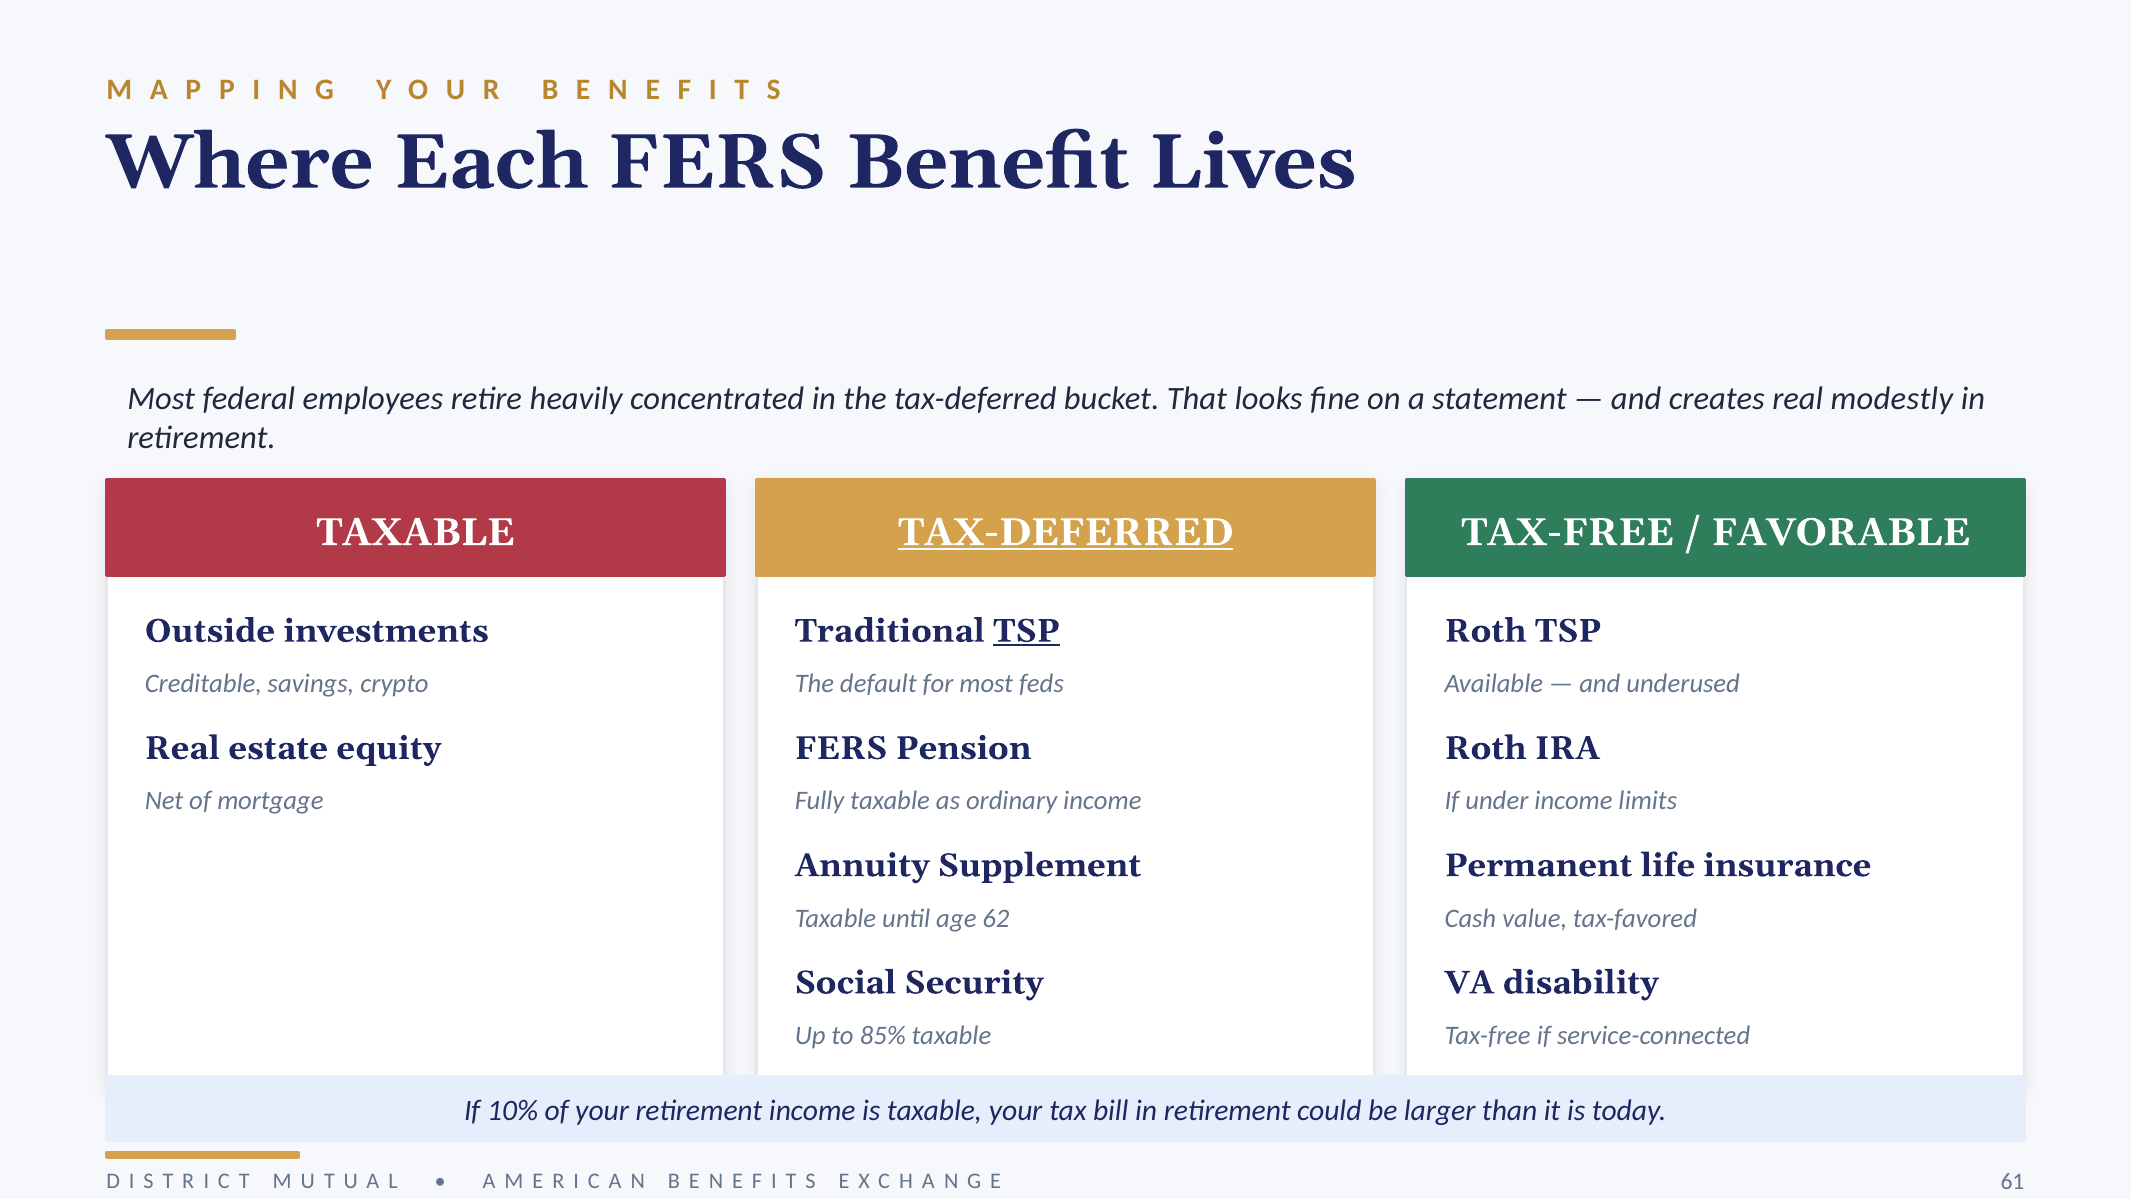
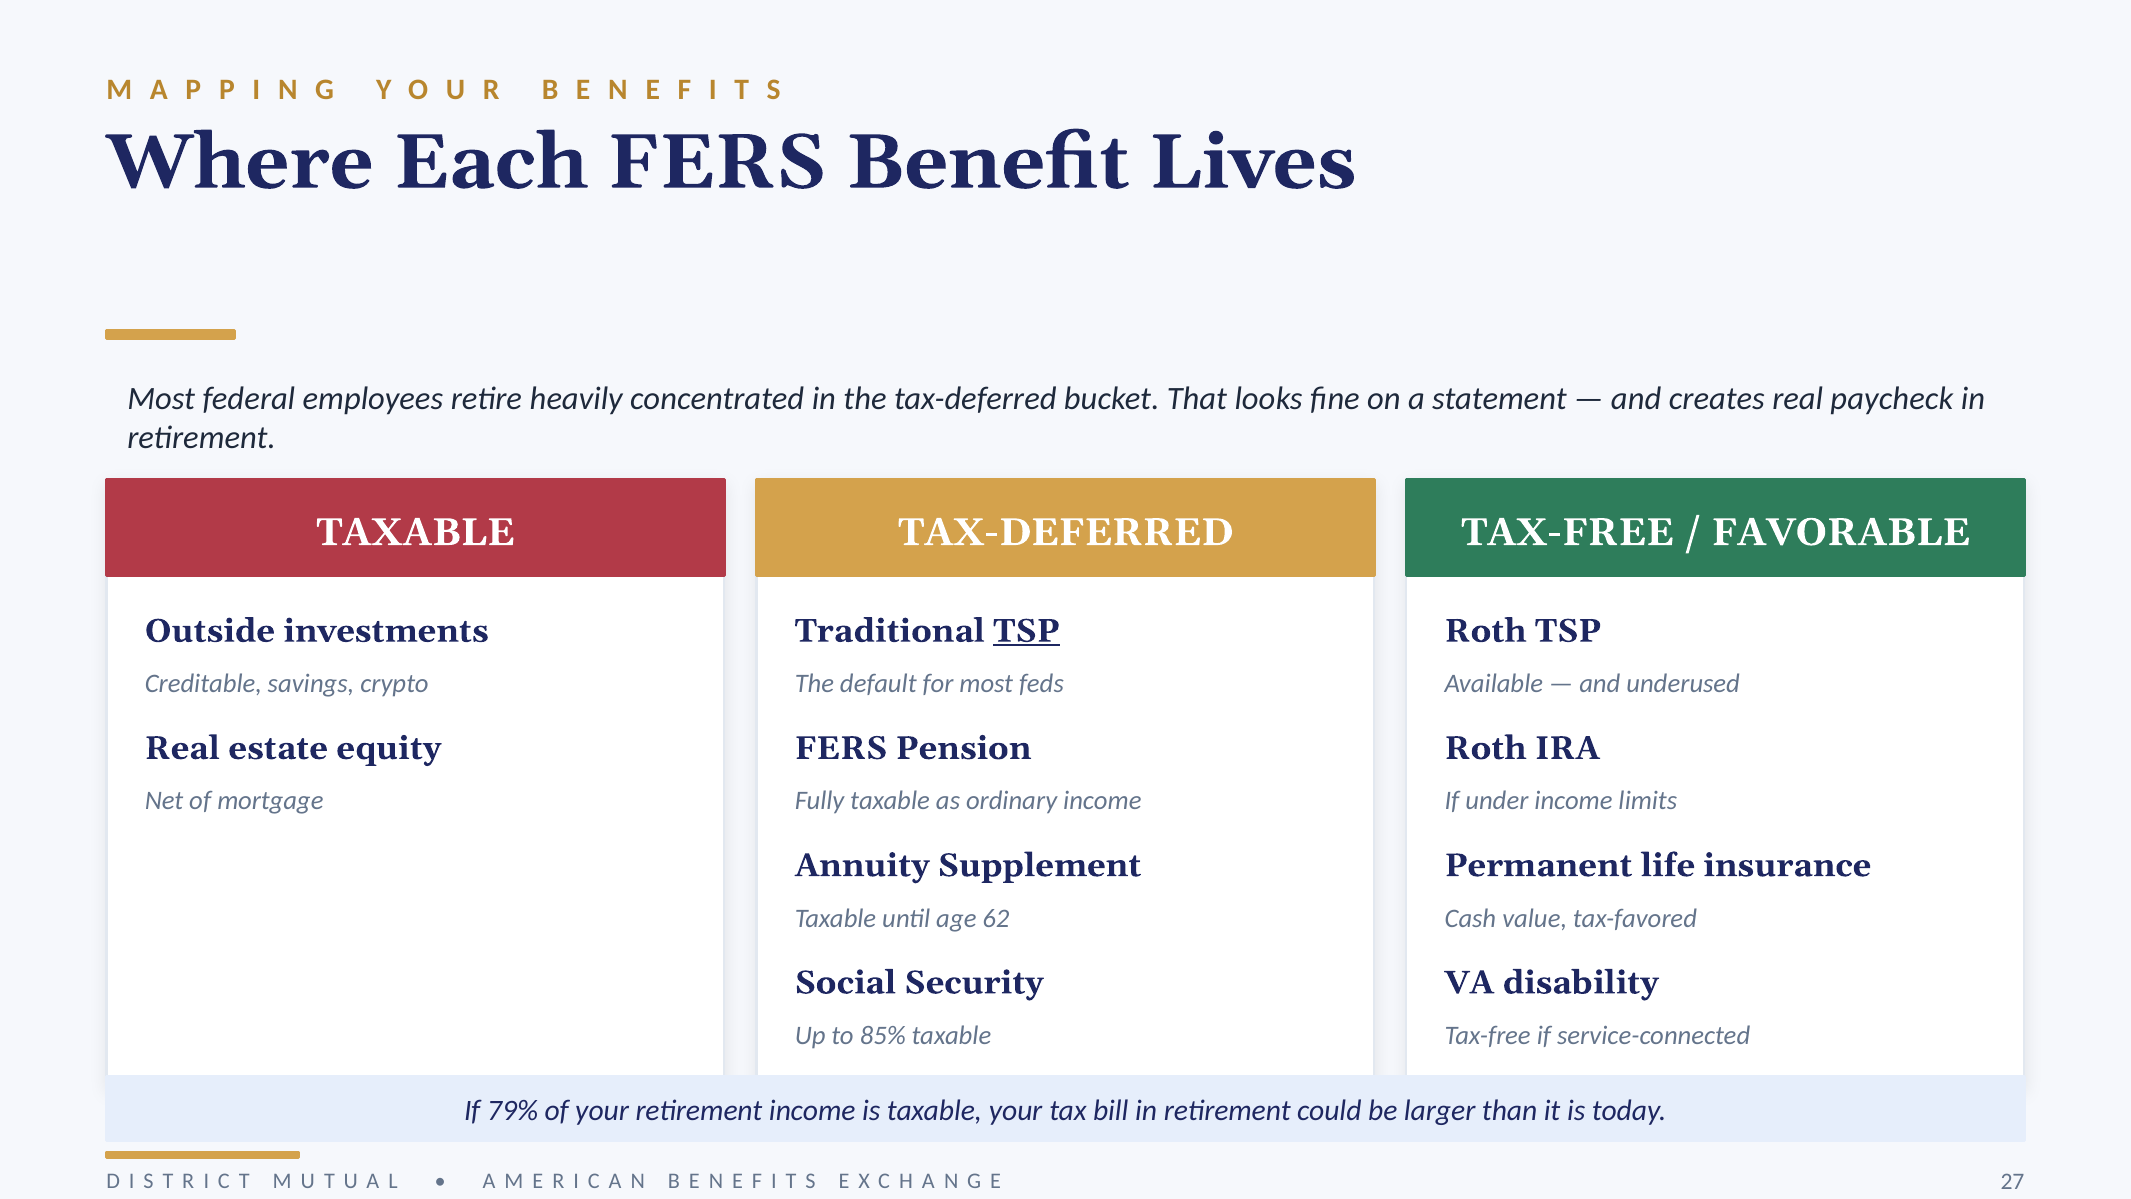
modestly: modestly -> paycheck (1892, 398)
TAX-DEFERRED underline: present -> none (1066, 532)
10%: 10% -> 79% (513, 1110)
61: 61 -> 27 (2012, 1181)
